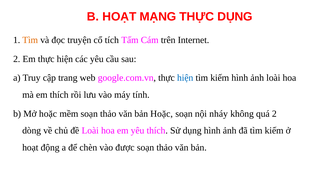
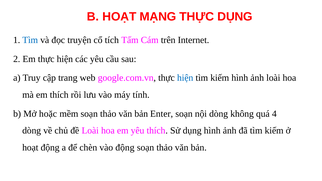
Tìm colour: orange -> blue (30, 40)
bản Hoặc: Hoặc -> Enter (162, 114)
nội nháy: nháy -> dòng (219, 114)
quá 2: 2 -> 4 (274, 114)
vào được: được -> động (125, 148)
